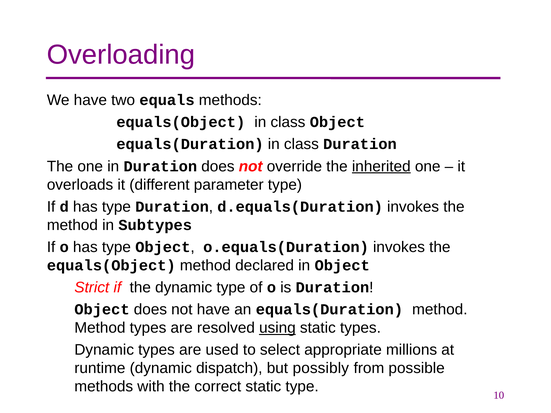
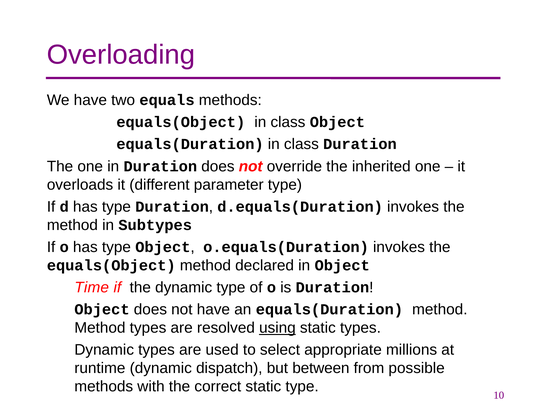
inherited underline: present -> none (381, 166)
Strict: Strict -> Time (92, 288)
possibly: possibly -> between (321, 368)
